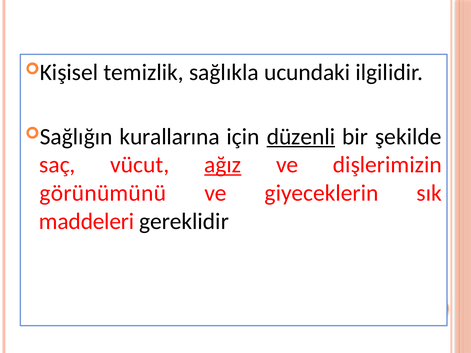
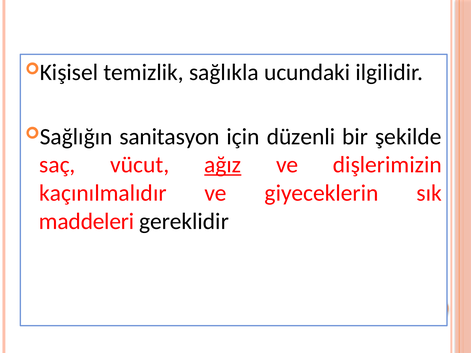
kurallarına: kurallarına -> sanitasyon (170, 137)
düzenli underline: present -> none (301, 137)
görünümünü: görünümünü -> kaçınılmalıdır (103, 193)
